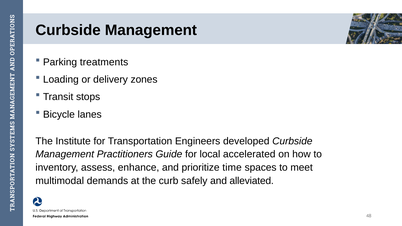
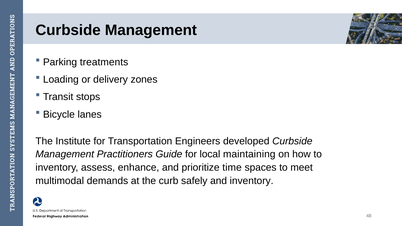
accelerated: accelerated -> maintaining (249, 154)
and alleviated: alleviated -> inventory (252, 181)
